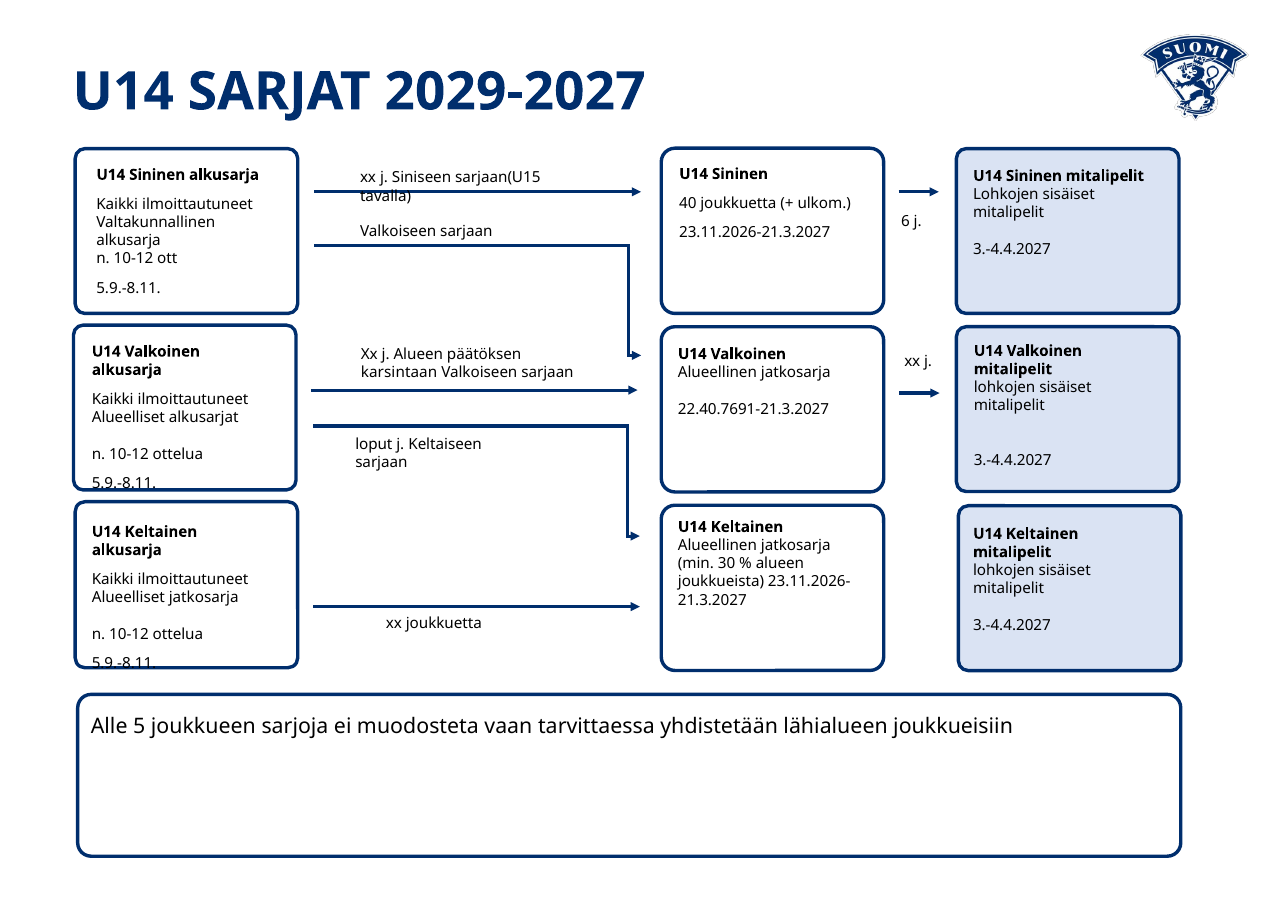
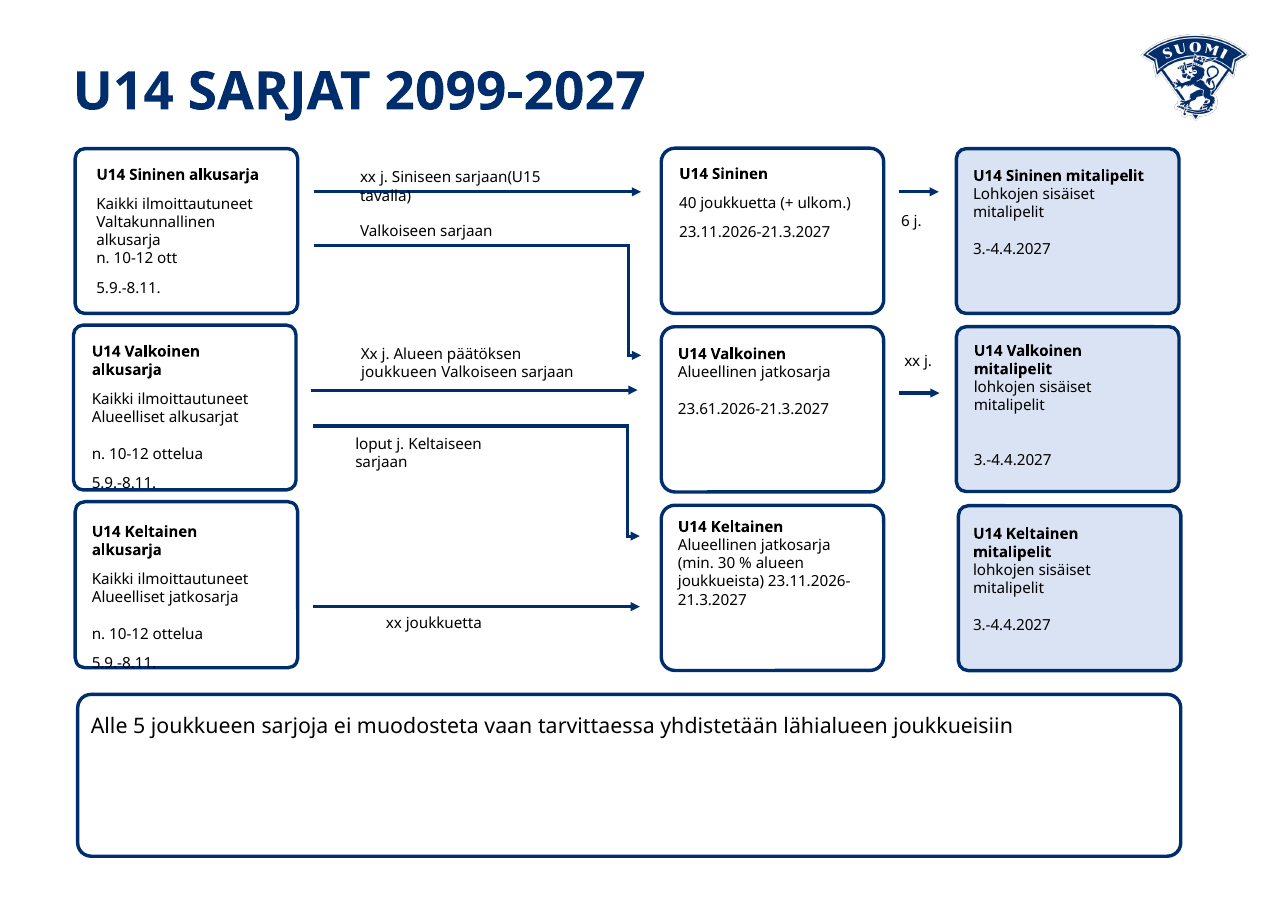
2029-2027: 2029-2027 -> 2099-2027 (515, 92)
karsintaan: karsintaan -> joukkueen (399, 372)
22.40.7691-21.3.2027: 22.40.7691-21.3.2027 -> 23.61.2026-21.3.2027 (754, 409)
